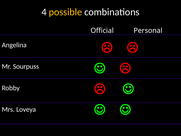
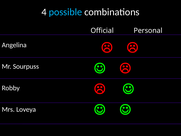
possible colour: yellow -> light blue (65, 12)
